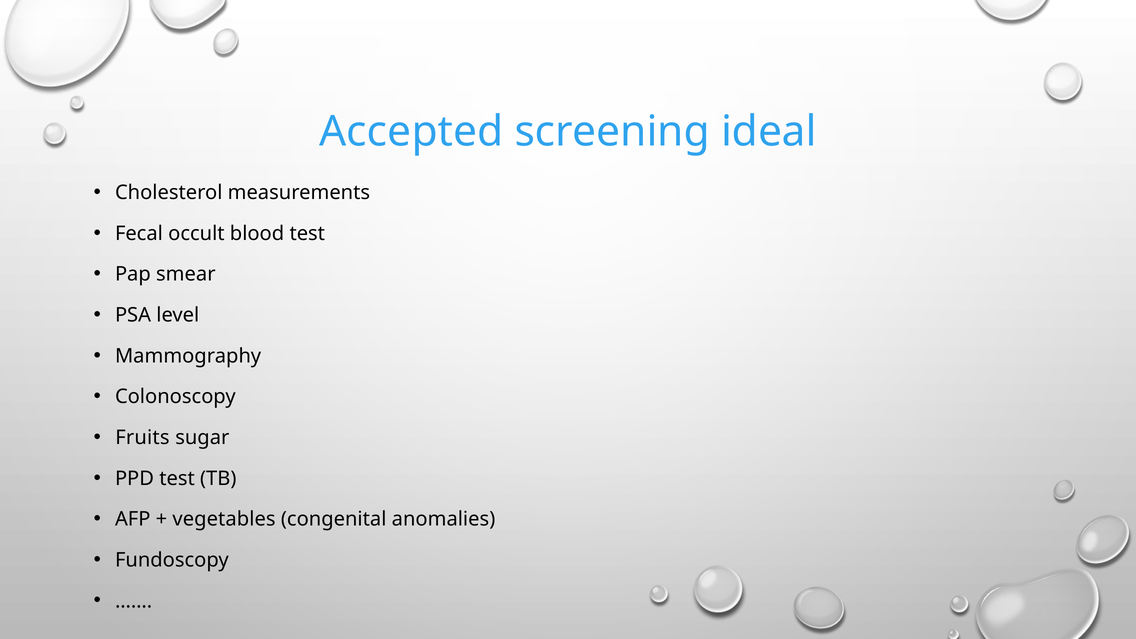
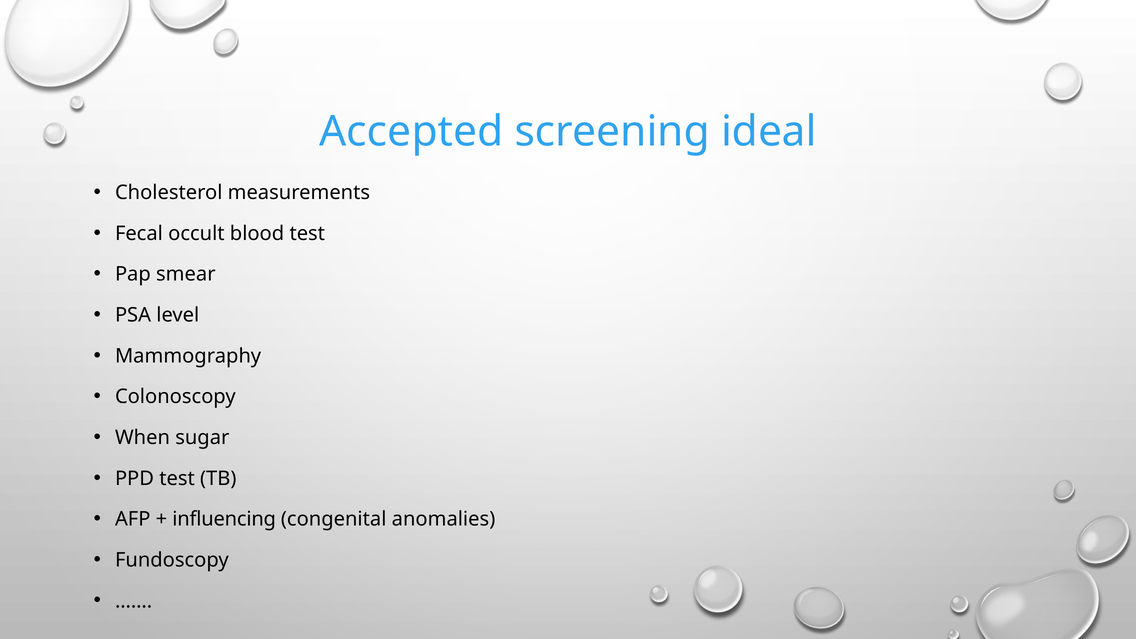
Fruits: Fruits -> When (142, 438)
vegetables: vegetables -> influencing (224, 519)
